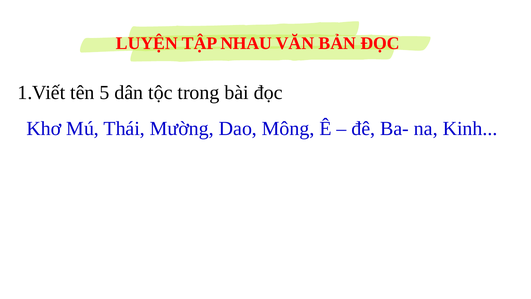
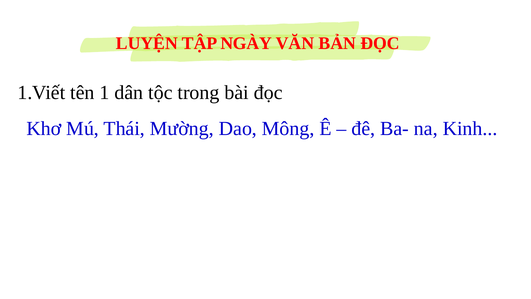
NHAU: NHAU -> NGÀY (246, 43)
5: 5 -> 1 (105, 93)
